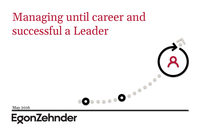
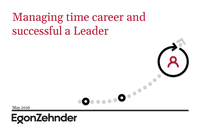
until: until -> time (78, 17)
